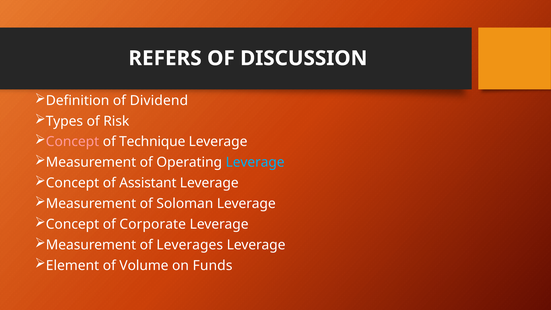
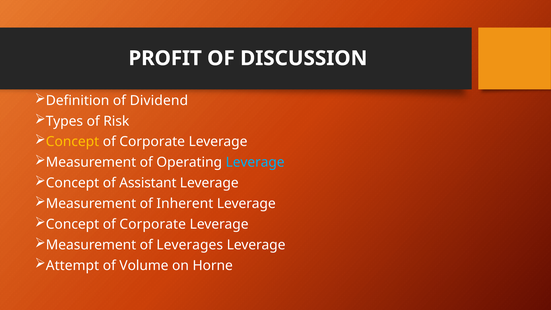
REFERS: REFERS -> PROFIT (165, 58)
Concept colour: pink -> yellow (72, 142)
Technique: Technique -> Corporate (152, 142)
Soloman: Soloman -> Inherent (185, 204)
Element: Element -> Attempt (72, 265)
Funds: Funds -> Horne (213, 265)
